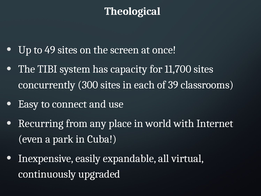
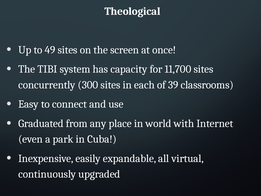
Recurring: Recurring -> Graduated (41, 123)
